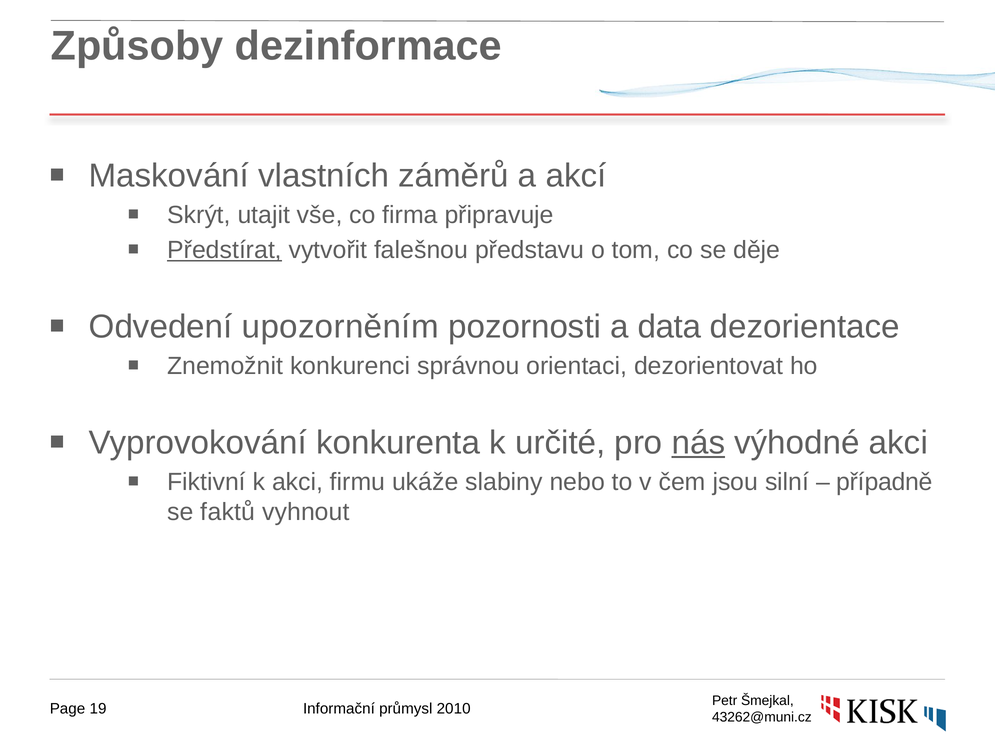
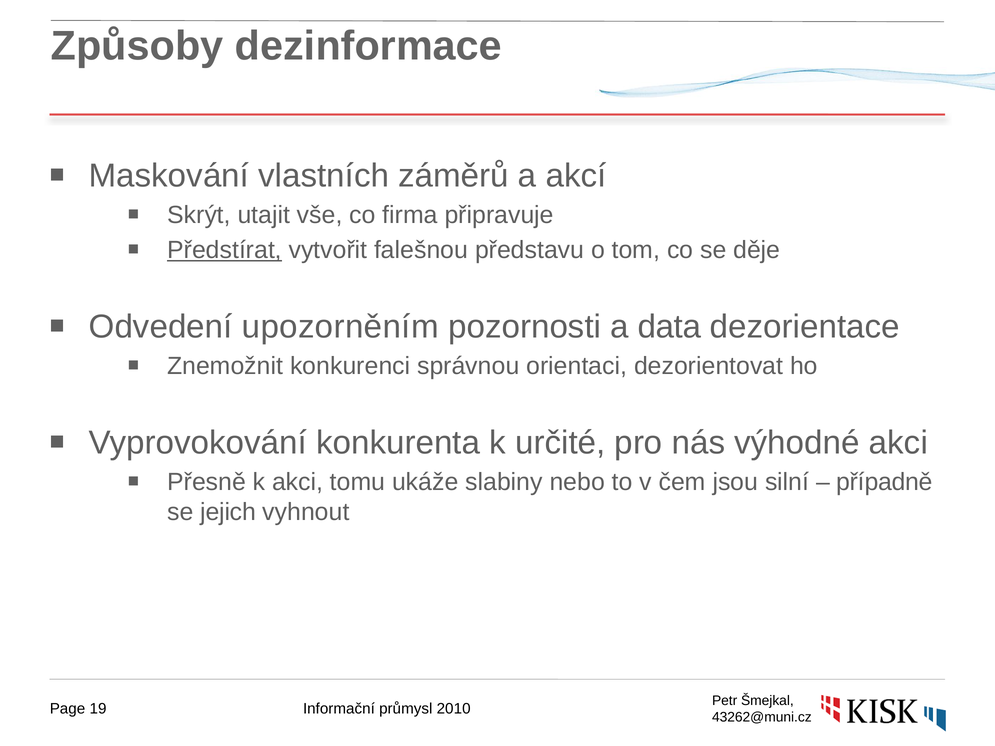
nás underline: present -> none (698, 443)
Fiktivní: Fiktivní -> Přesně (207, 482)
firmu: firmu -> tomu (358, 482)
faktů: faktů -> jejich (228, 512)
